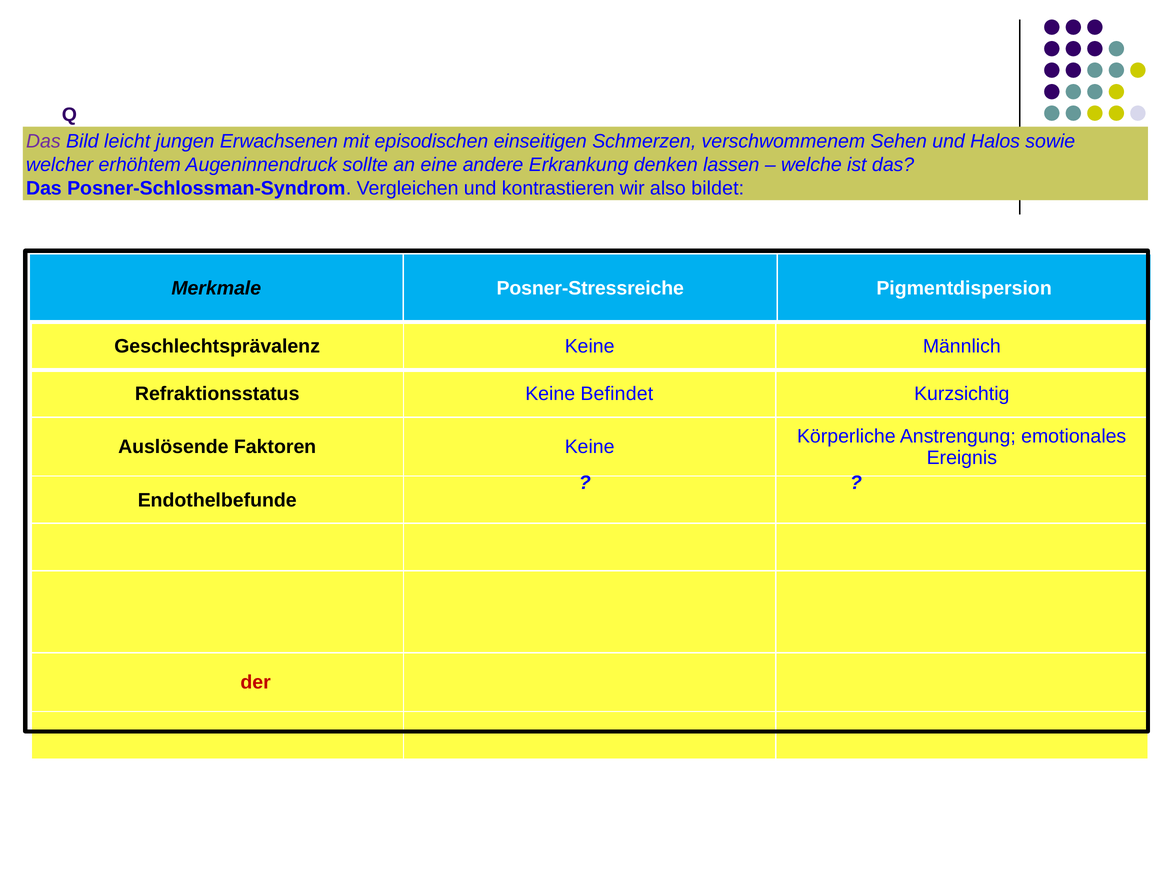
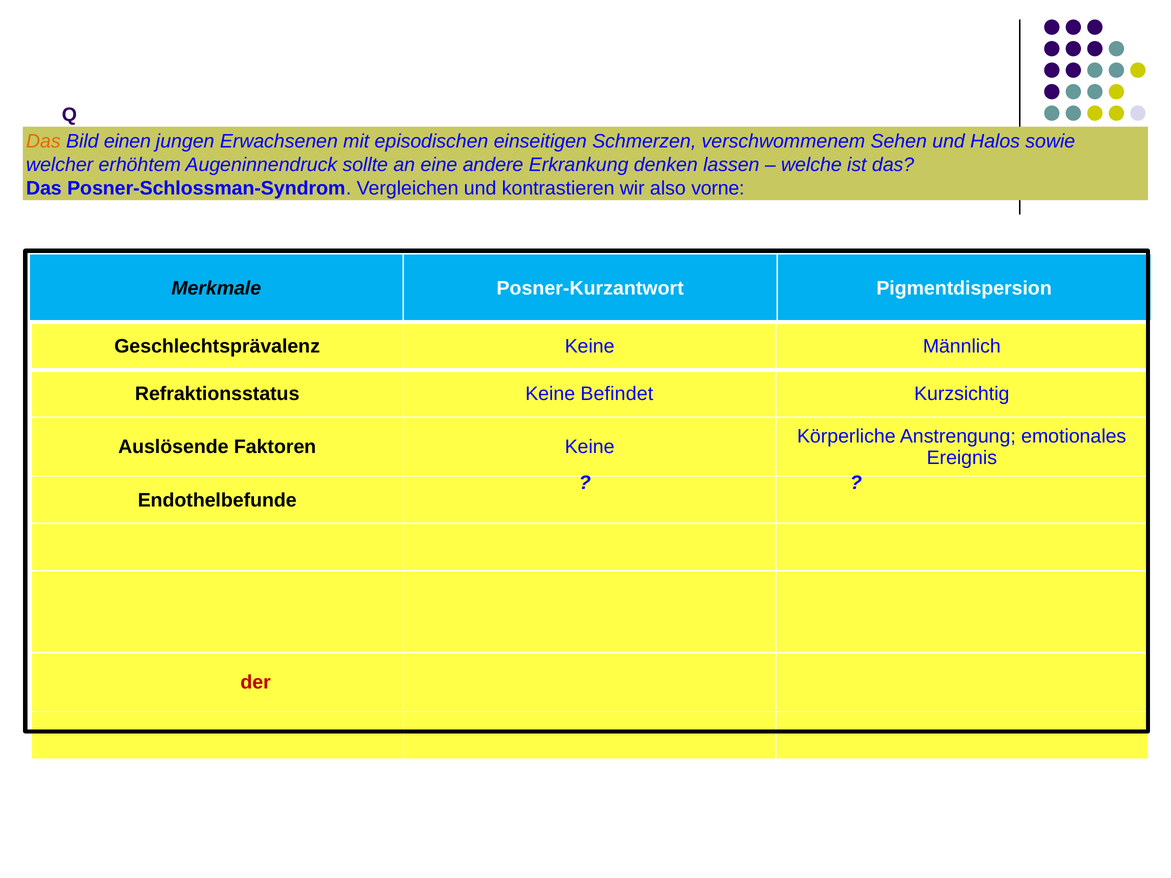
Das colour: purple -> orange (43, 141)
leicht: leicht -> einen (127, 141)
bildet: bildet -> vorne (718, 188)
Posner-Stressreiche: Posner-Stressreiche -> Posner-Kurzantwort (590, 288)
